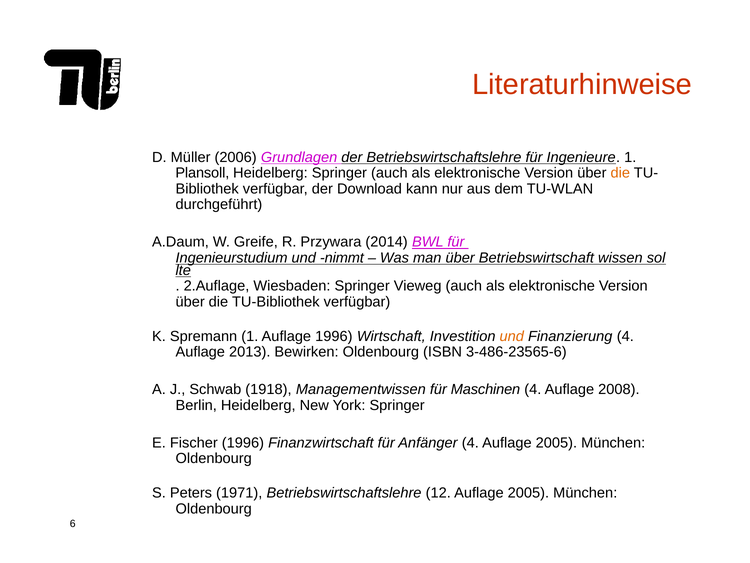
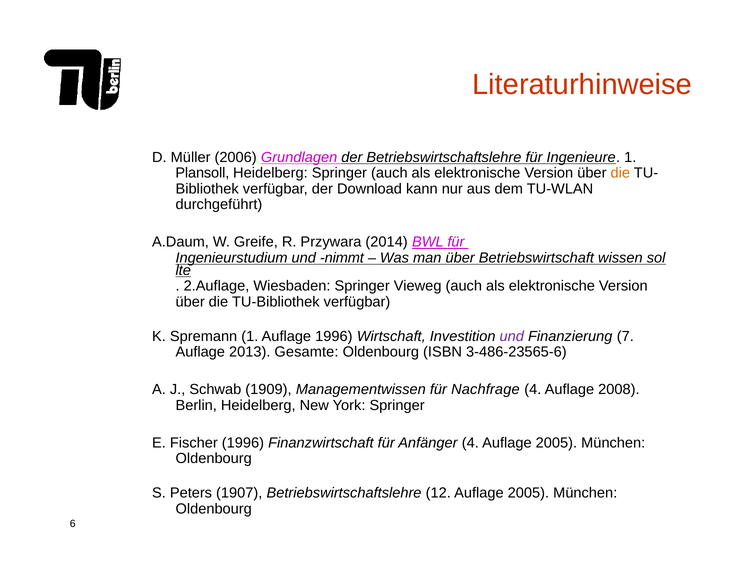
und colour: orange -> purple (512, 336)
Finanzierung 4: 4 -> 7 (625, 336)
Bewirken: Bewirken -> Gesamte (306, 352)
1918: 1918 -> 1909 (268, 389)
Maschinen: Maschinen -> Nachfrage (485, 389)
1971: 1971 -> 1907 (239, 493)
